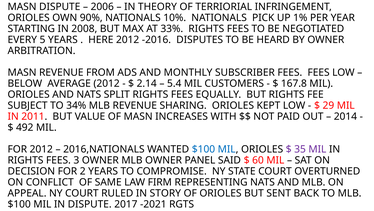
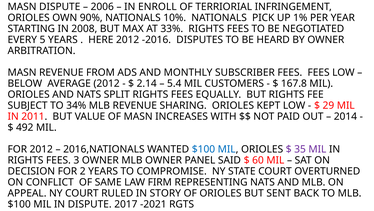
THEORY: THEORY -> ENROLL (157, 7)
